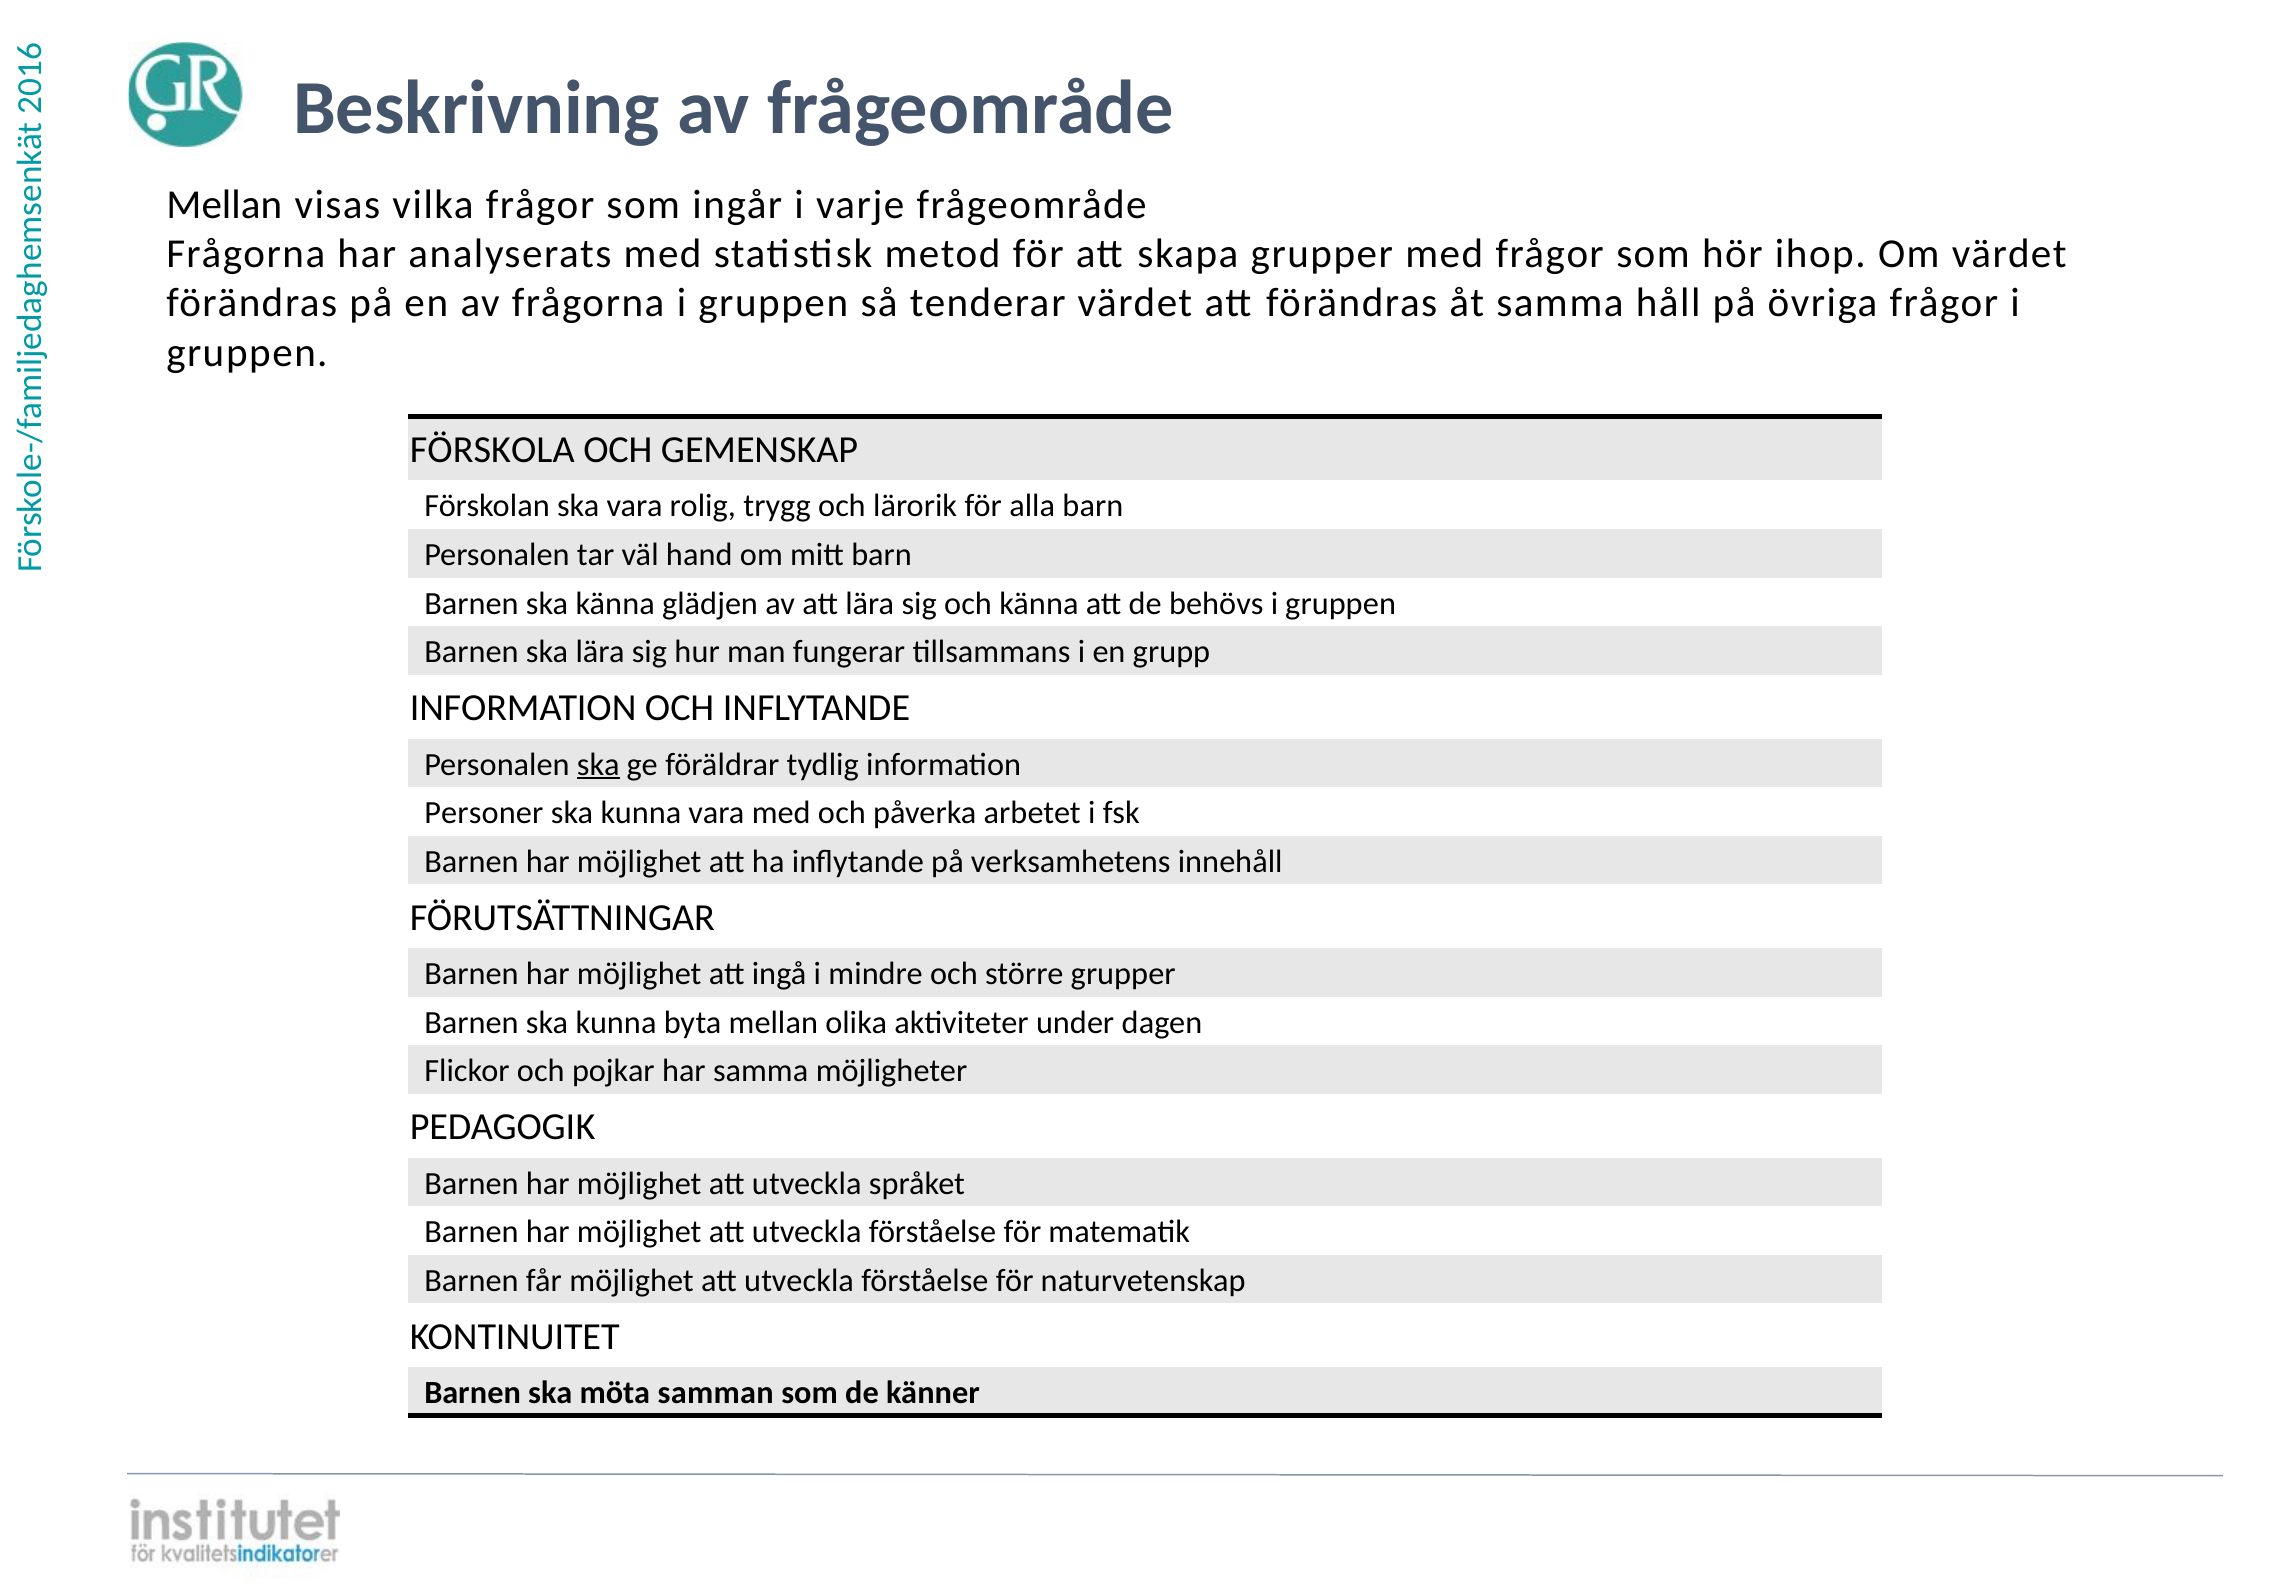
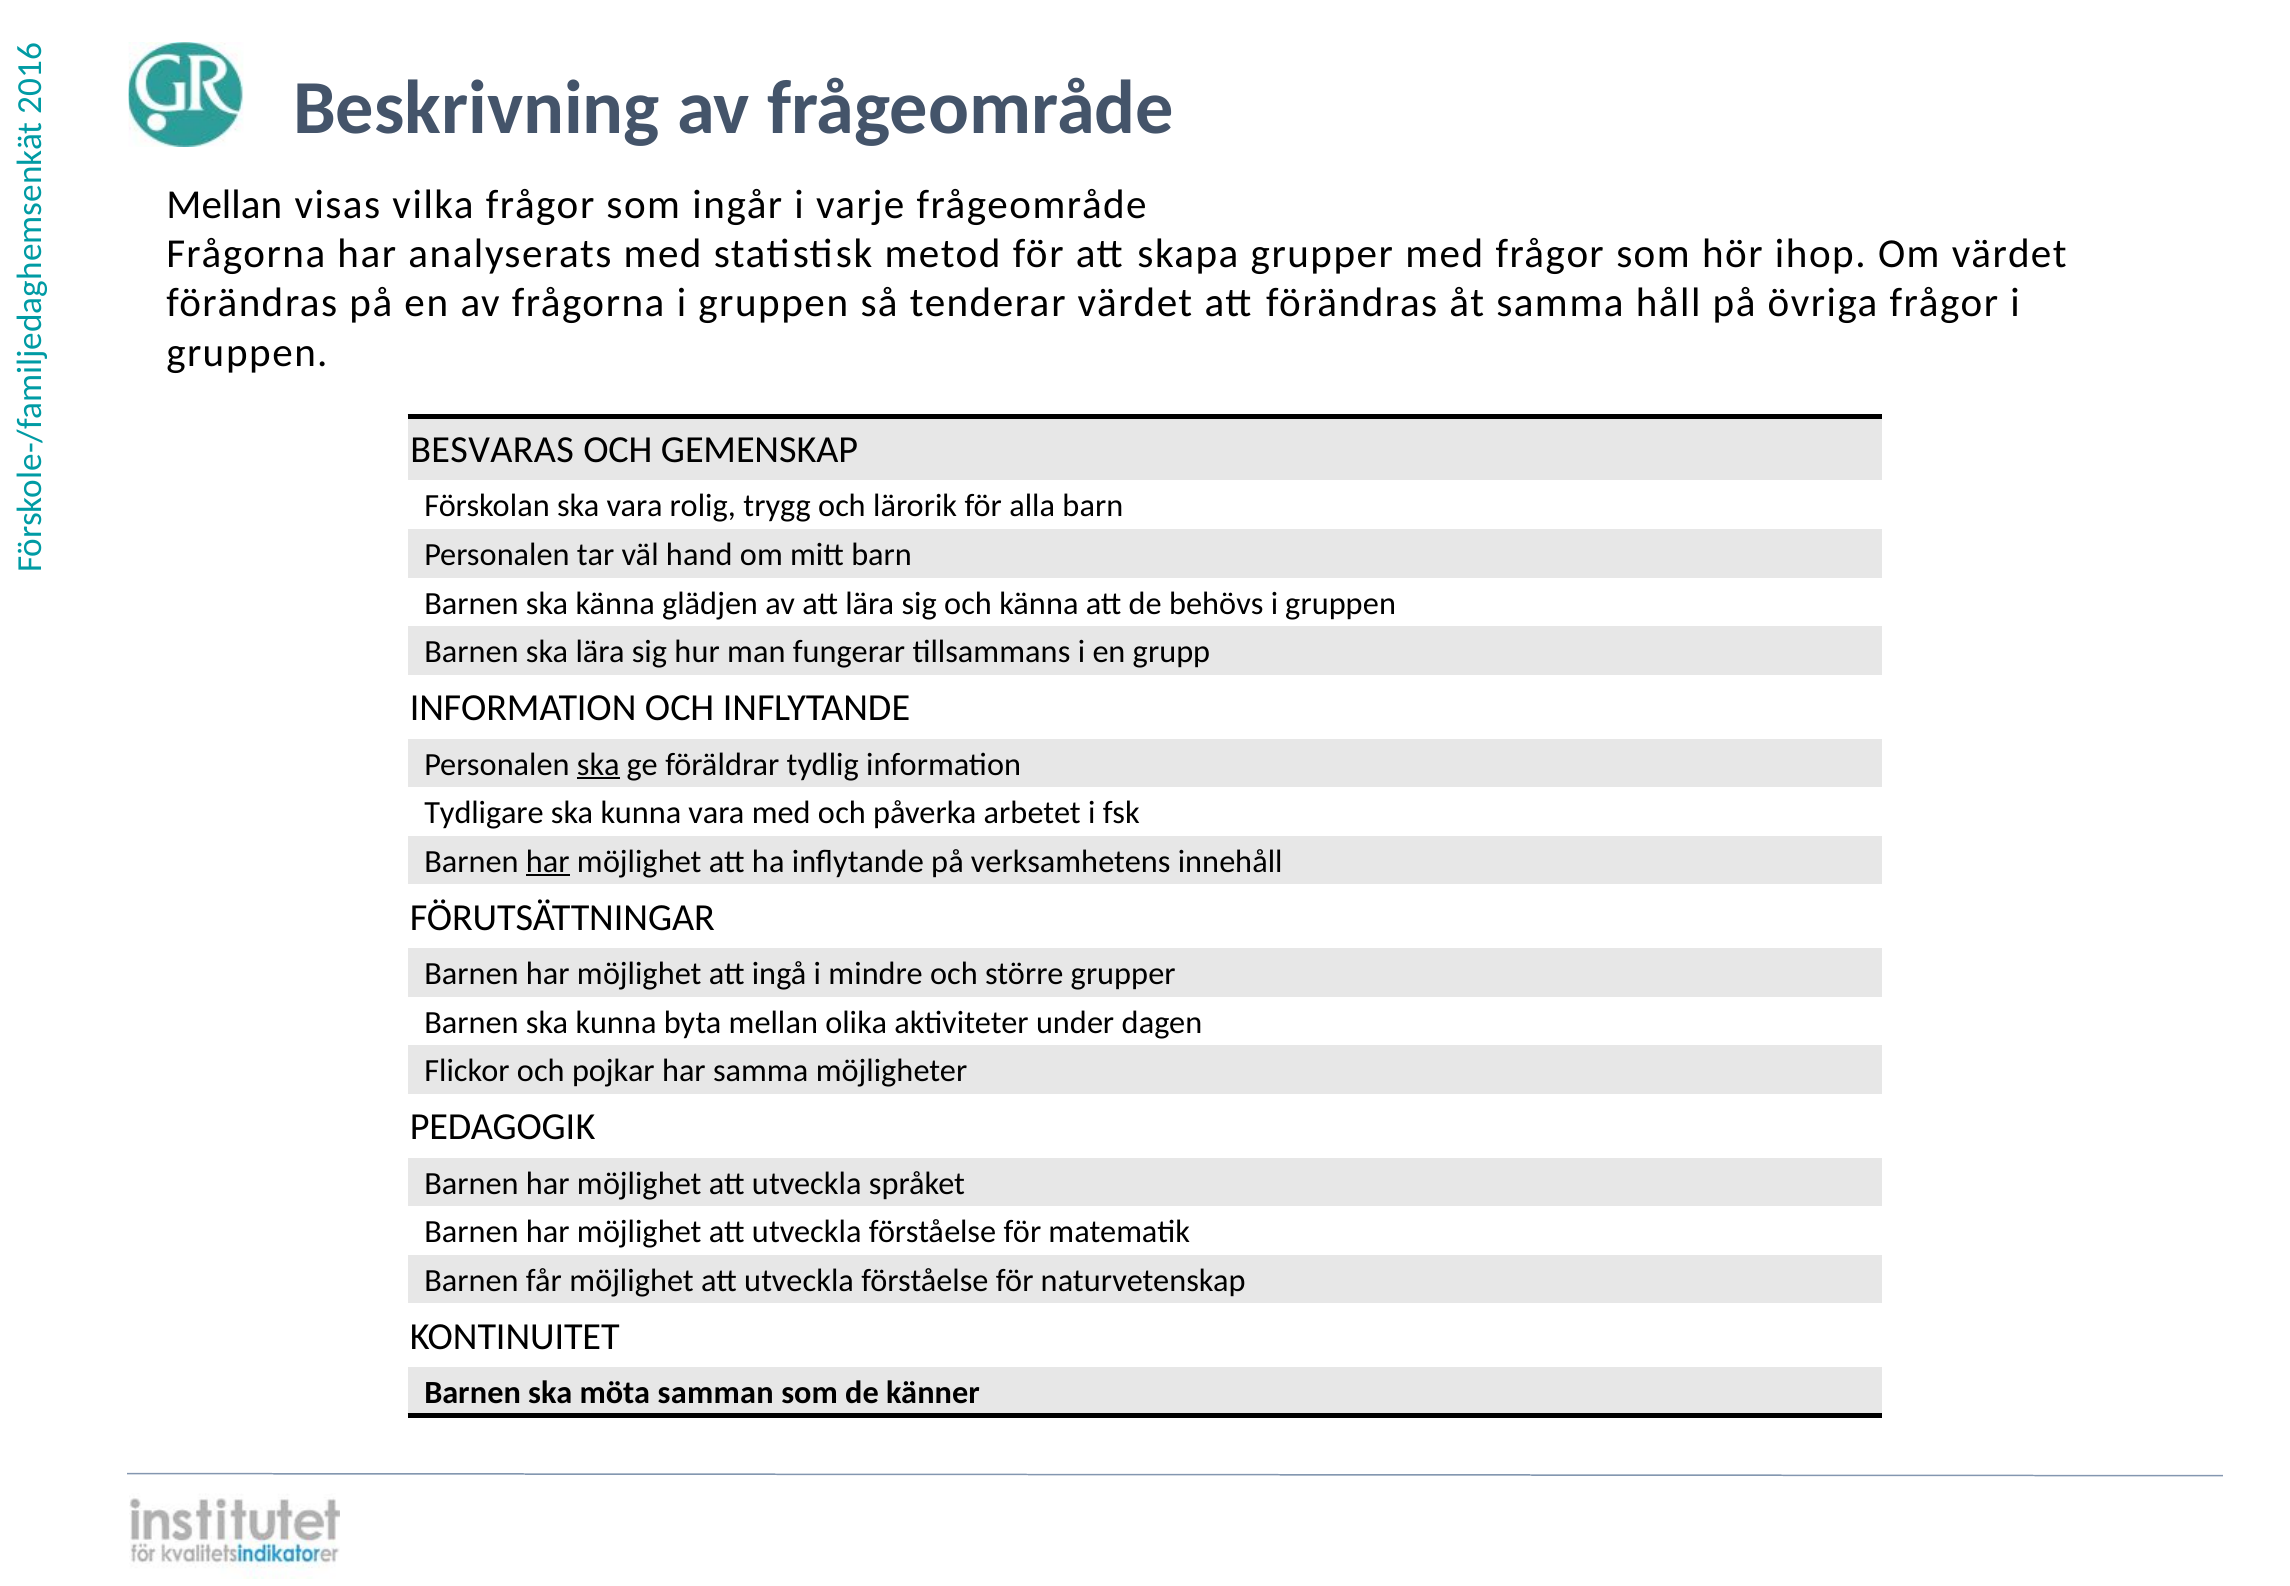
FÖRSKOLA: FÖRSKOLA -> BESVARAS (492, 450)
Personer: Personer -> Tydligare (484, 813)
har underline: none -> present (548, 861)
